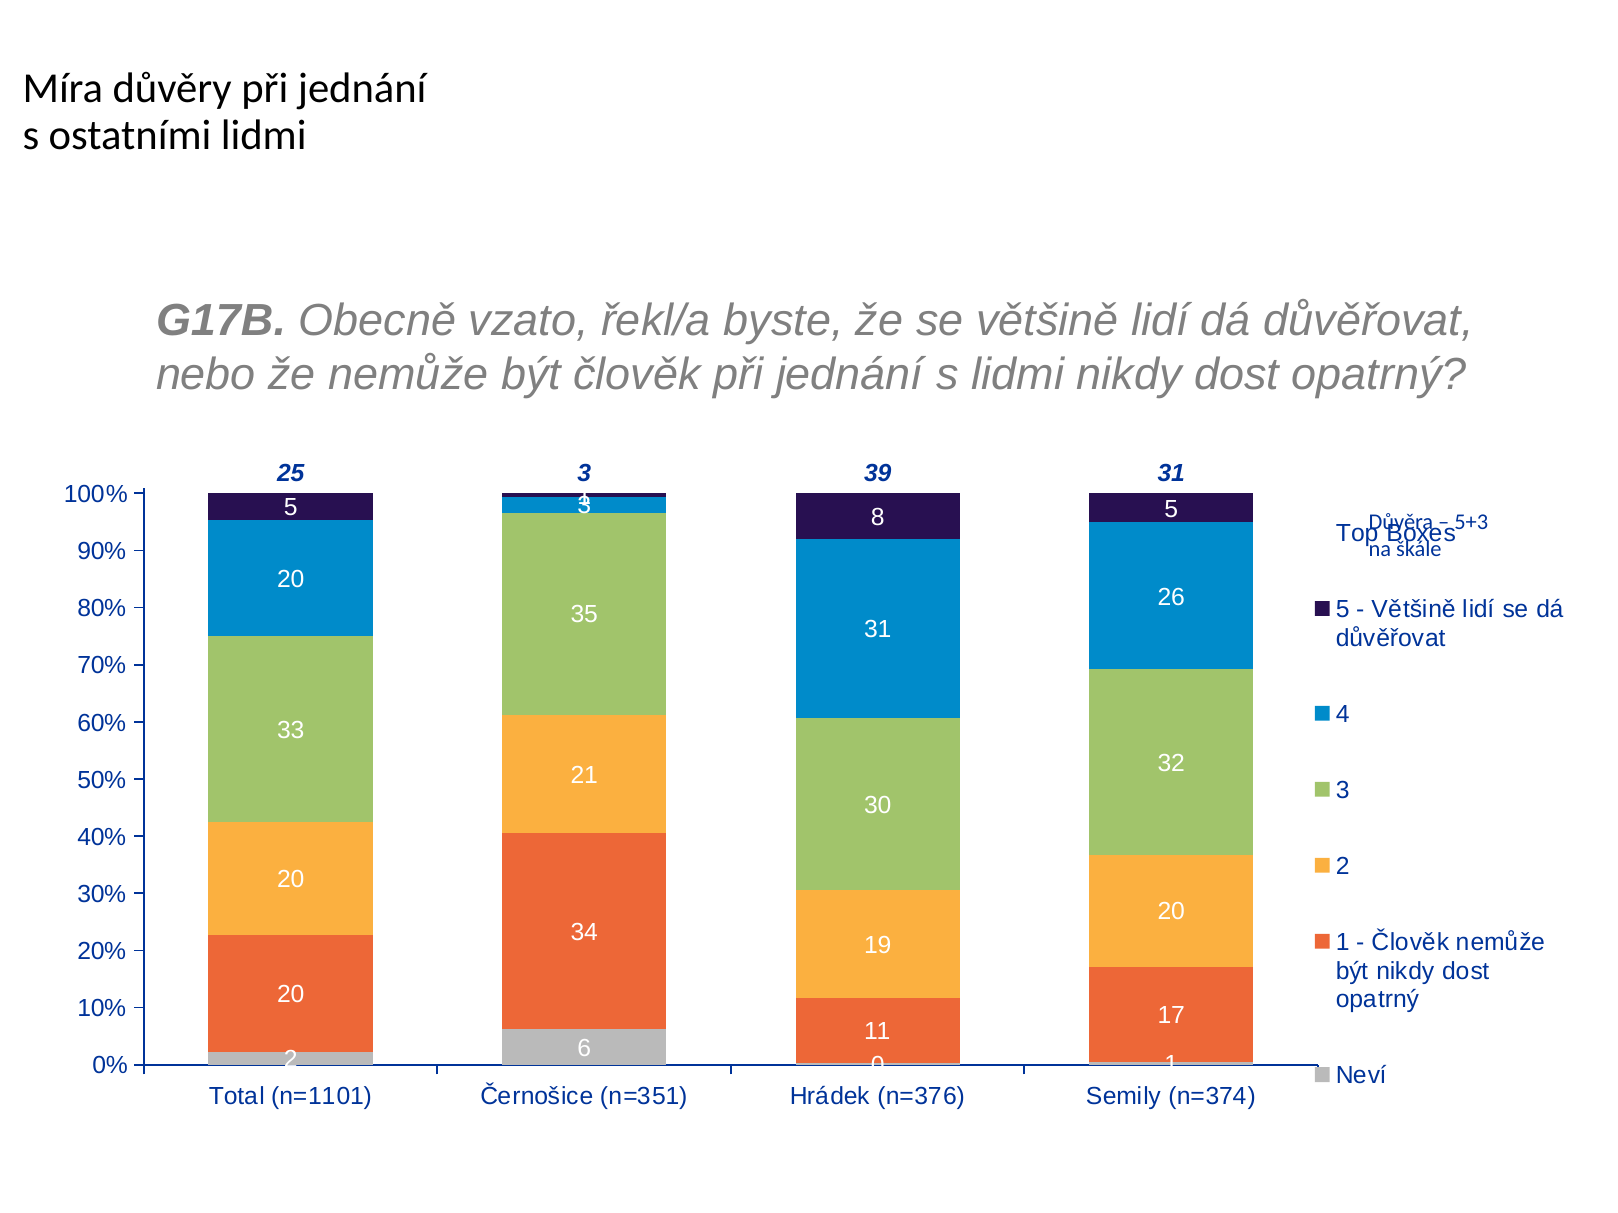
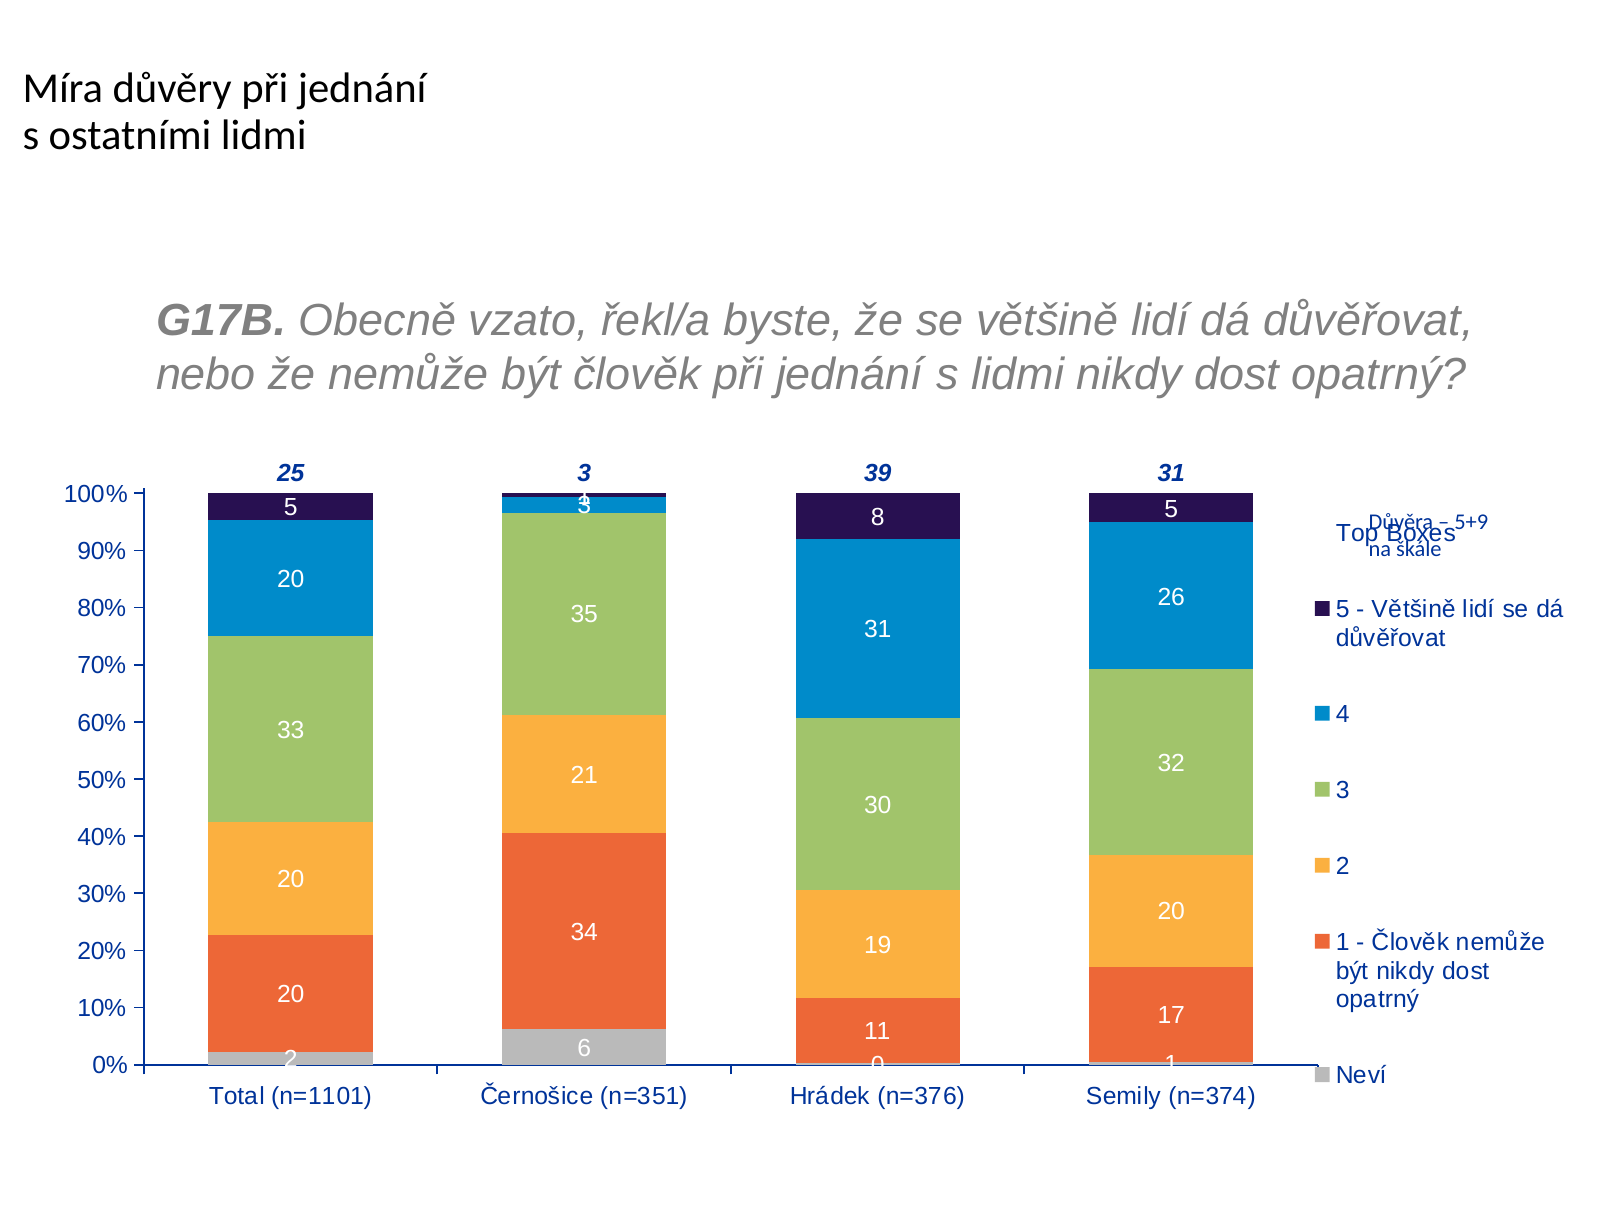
5+3: 5+3 -> 5+9 (1471, 522)
